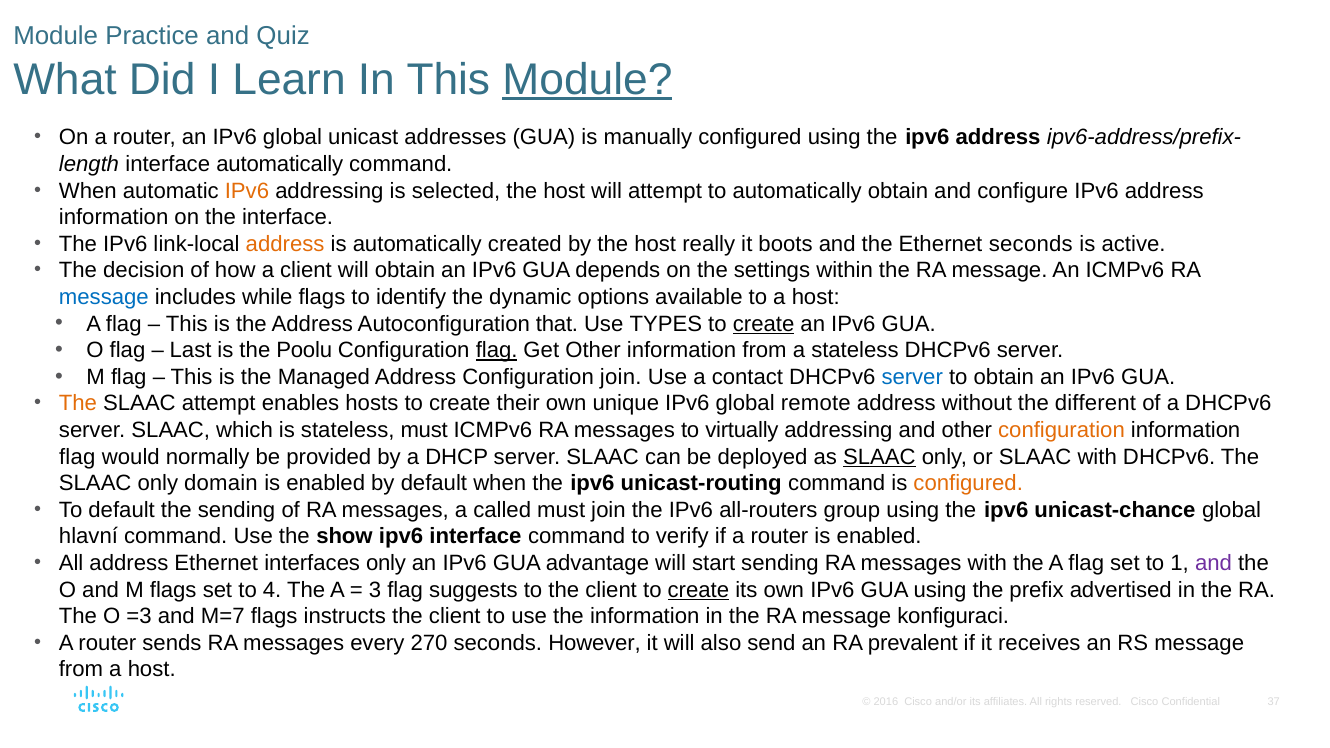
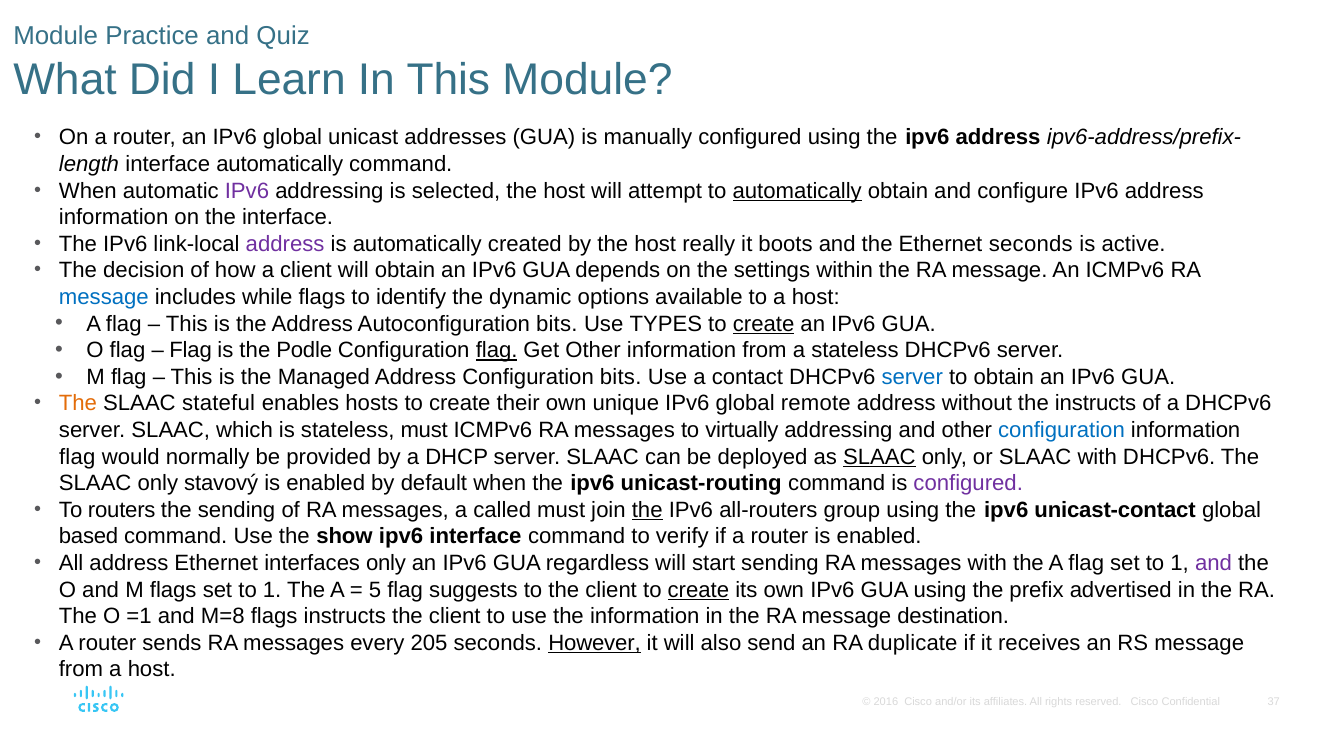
Module underline: present -> none (587, 80)
IPv6 colour: orange -> purple (247, 191)
automatically underline: none -> present (797, 191)
address colour: orange -> purple (285, 244)
Autoconfiguration that: that -> bits (557, 324)
Last: Last -> Flag (191, 350)
Poolu: Poolu -> Podle (304, 350)
Configuration join: join -> bits (621, 377)
SLAAC attempt: attempt -> stateful (219, 404)
the different: different -> instructs (1096, 404)
configuration colour: orange -> blue (1061, 430)
domain: domain -> stavový (221, 483)
configured colour: orange -> purple (968, 483)
To default: default -> routers (122, 510)
the underline: none -> present (647, 510)
unicast-chance: unicast-chance -> unicast-contact (1115, 510)
hlavní: hlavní -> based (89, 537)
advantage: advantage -> regardless (597, 563)
flags set to 4: 4 -> 1 (272, 590)
3: 3 -> 5 (375, 590)
=3: =3 -> =1 (139, 616)
M=7: M=7 -> M=8 (223, 616)
konfiguraci: konfiguraci -> destination (953, 616)
270: 270 -> 205 (429, 643)
However underline: none -> present (594, 643)
prevalent: prevalent -> duplicate (913, 643)
